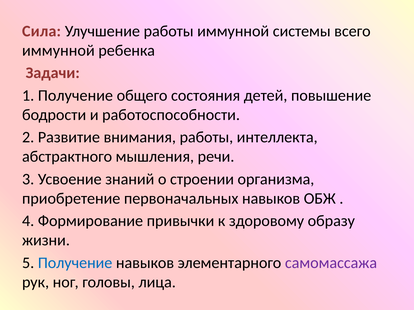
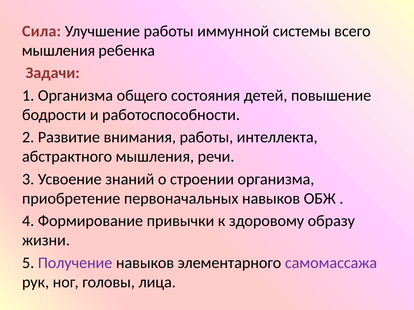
иммунной: иммунной -> мышления (59, 51)
1 Получение: Получение -> Организма (75, 96)
Получение colour: blue -> purple (75, 263)
